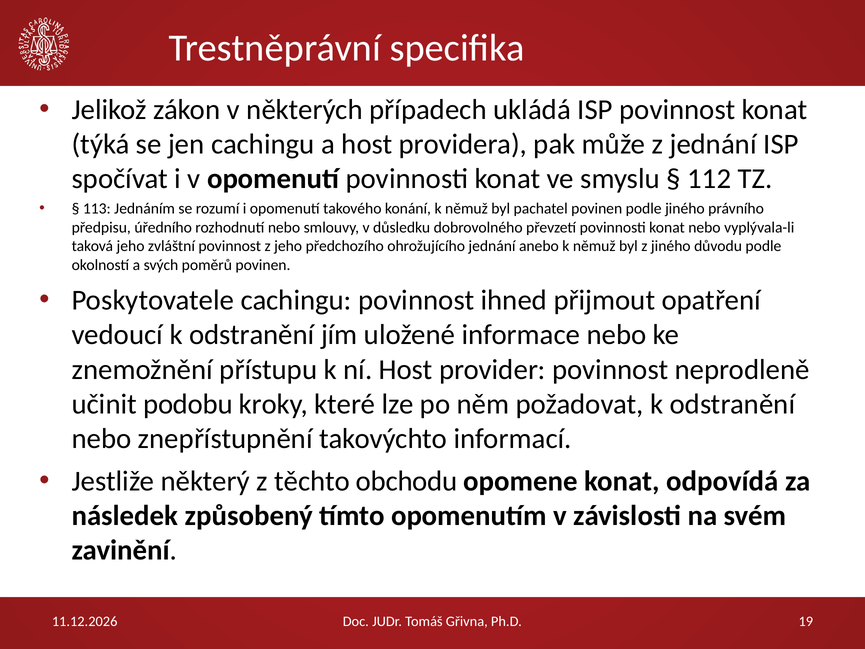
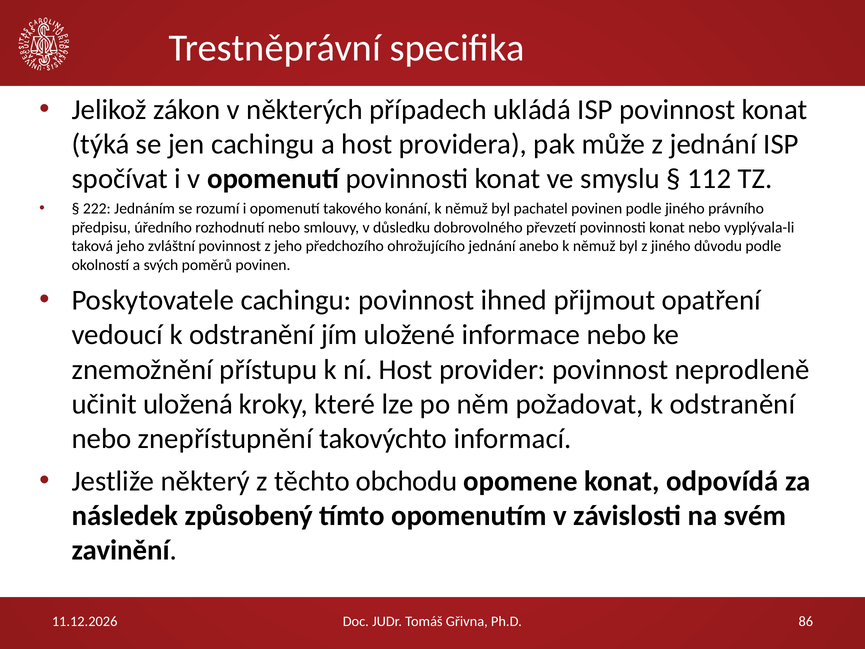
113: 113 -> 222 (97, 209)
podobu: podobu -> uložená (188, 404)
19: 19 -> 86 (806, 621)
